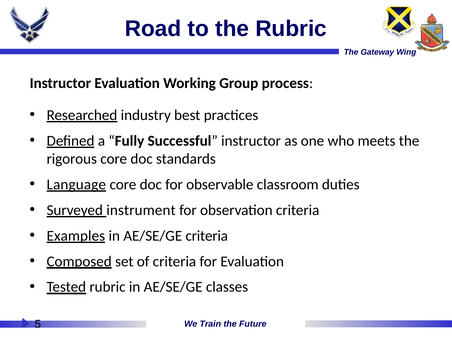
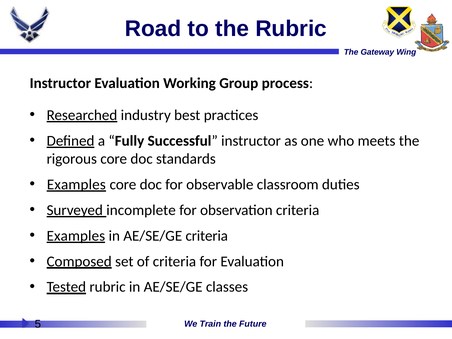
Language: Language -> Examples (76, 185)
instrument: instrument -> incomplete (141, 210)
